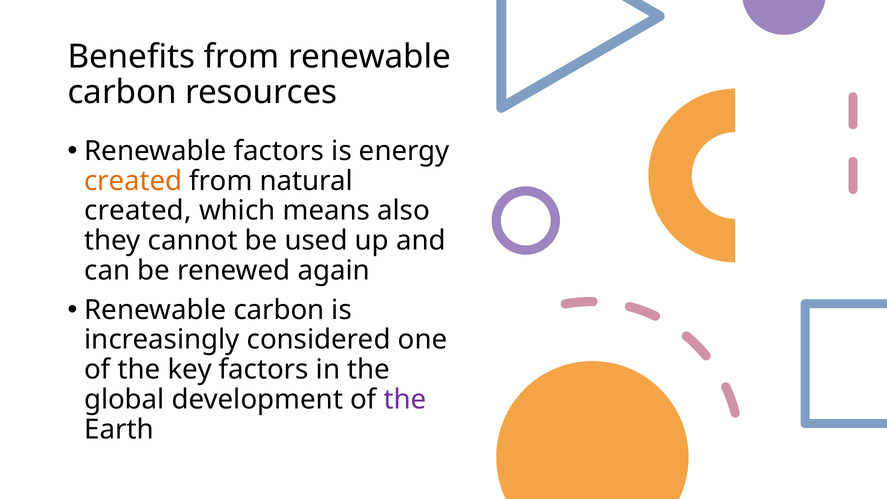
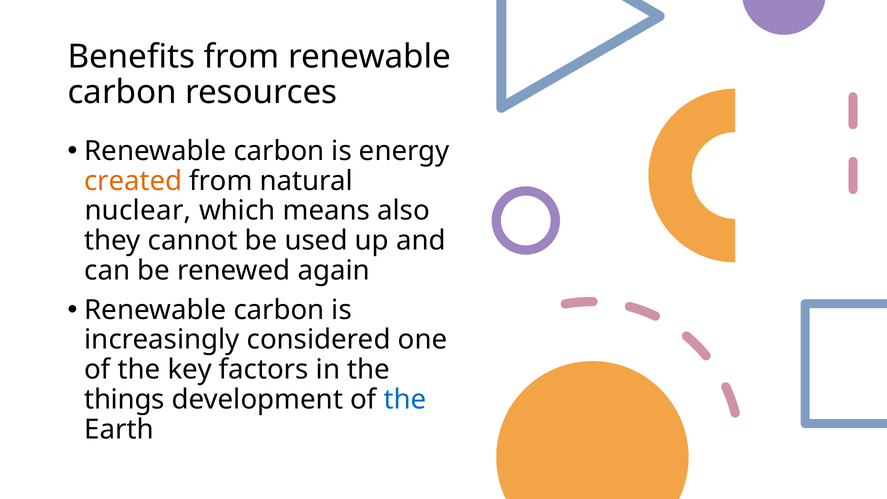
factors: factors -> carbon (279, 151)
created: created -> nuclear (138, 211)
global: global -> things (124, 400)
the colour: purple -> blue (405, 400)
